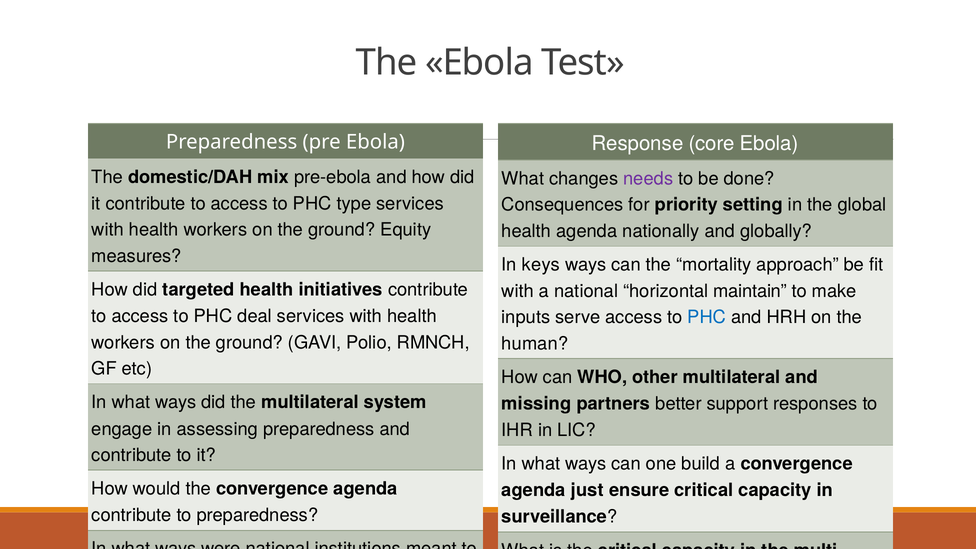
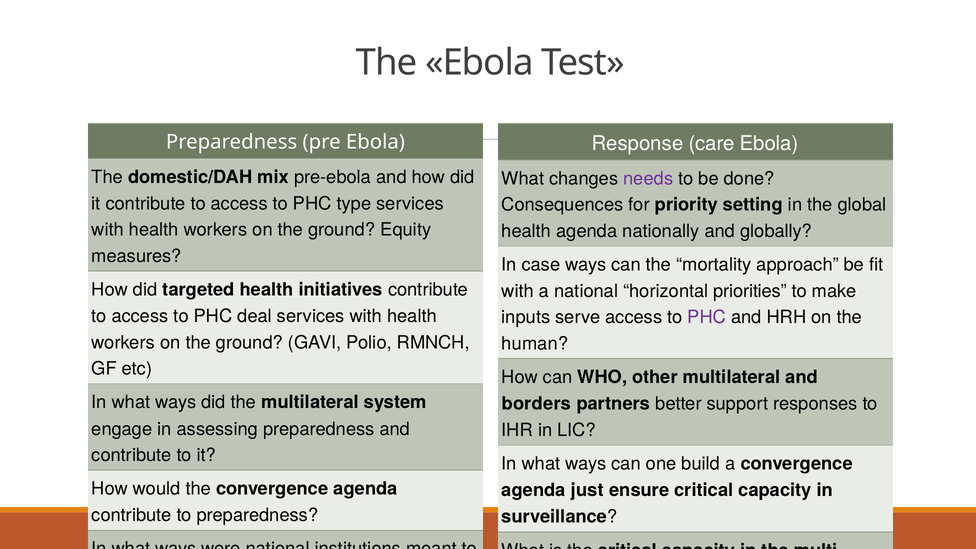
core: core -> care (712, 144)
keys: keys -> case (541, 265)
maintain: maintain -> priorities (750, 291)
PHC colour: blue -> purple (707, 317)
missing: missing -> borders (536, 404)
